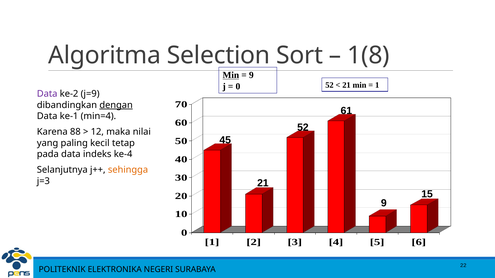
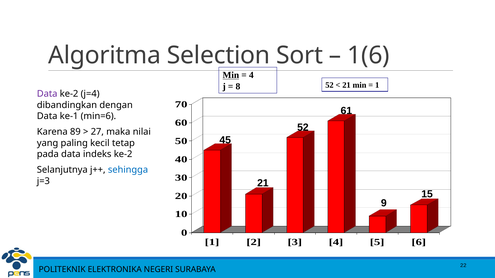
1(8: 1(8 -> 1(6 (368, 56)
9: 9 -> 4 (251, 75)
0: 0 -> 8 (238, 86)
j=9: j=9 -> j=4 (90, 94)
dengan underline: present -> none (116, 105)
min=4: min=4 -> min=6 (98, 116)
88: 88 -> 89 (75, 132)
12: 12 -> 27 (97, 132)
indeks ke-4: ke-4 -> ke-2 (123, 154)
sehingga colour: orange -> blue (128, 170)
